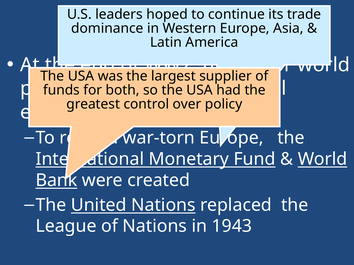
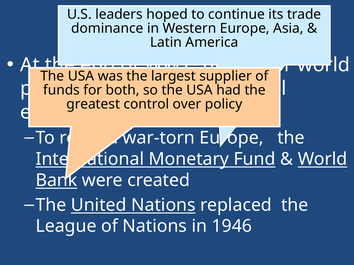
1943: 1943 -> 1946 (232, 227)
